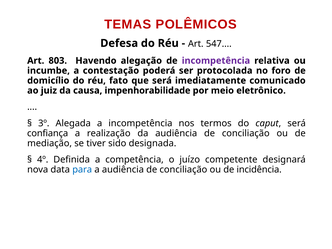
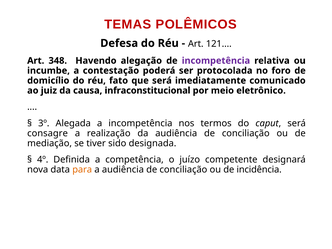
547: 547 -> 121 (219, 44)
803: 803 -> 348 (58, 61)
impenhorabilidade: impenhorabilidade -> infraconstitucional (148, 91)
confiança: confiança -> consagre (48, 133)
para colour: blue -> orange (82, 170)
